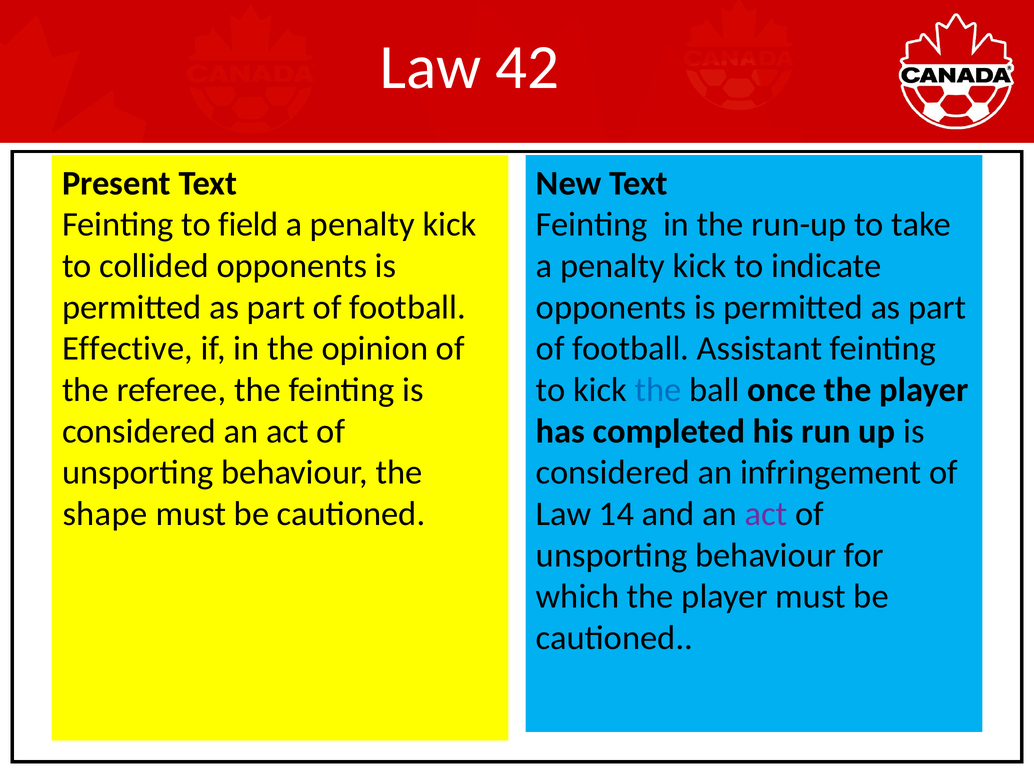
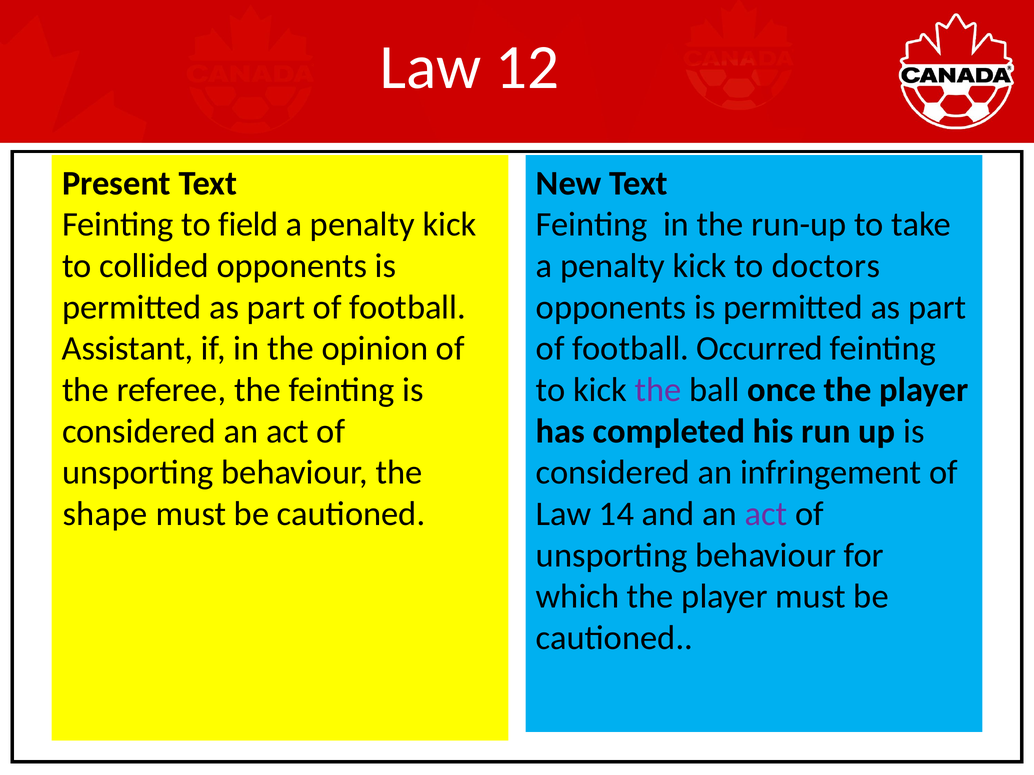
42: 42 -> 12 (527, 67)
indicate: indicate -> doctors (826, 266)
Effective: Effective -> Assistant (128, 349)
Assistant: Assistant -> Occurred (760, 349)
the colour: blue -> purple (658, 390)
